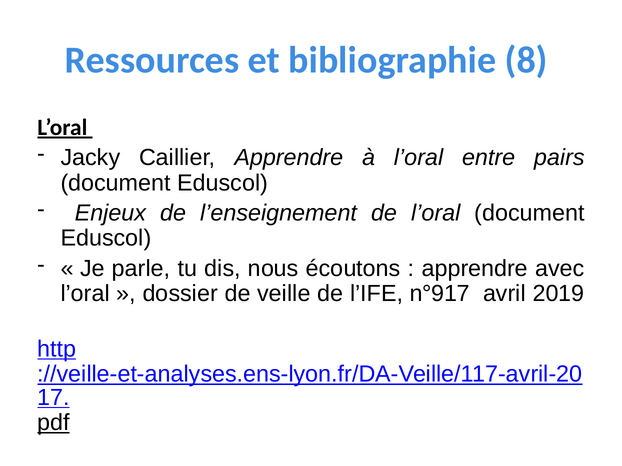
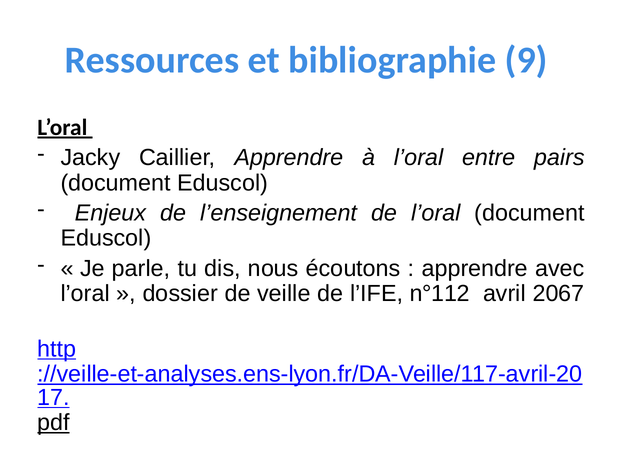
8: 8 -> 9 (526, 60)
n°917: n°917 -> n°112 (440, 294)
2019: 2019 -> 2067 (559, 294)
